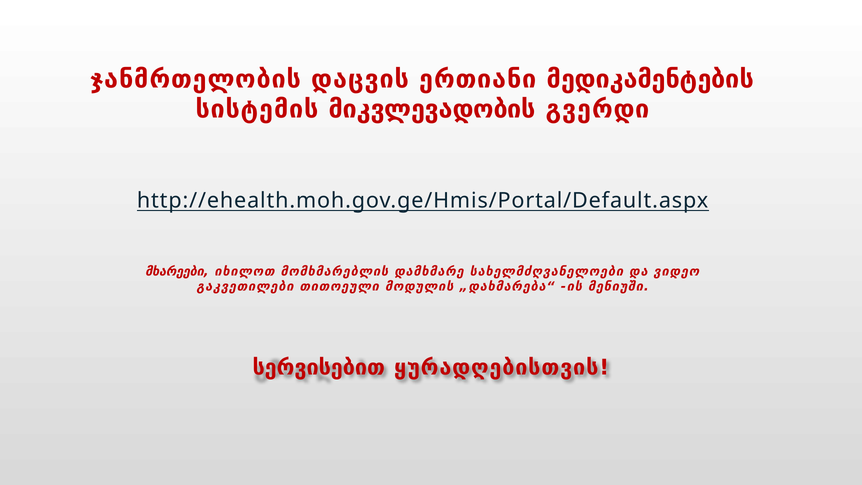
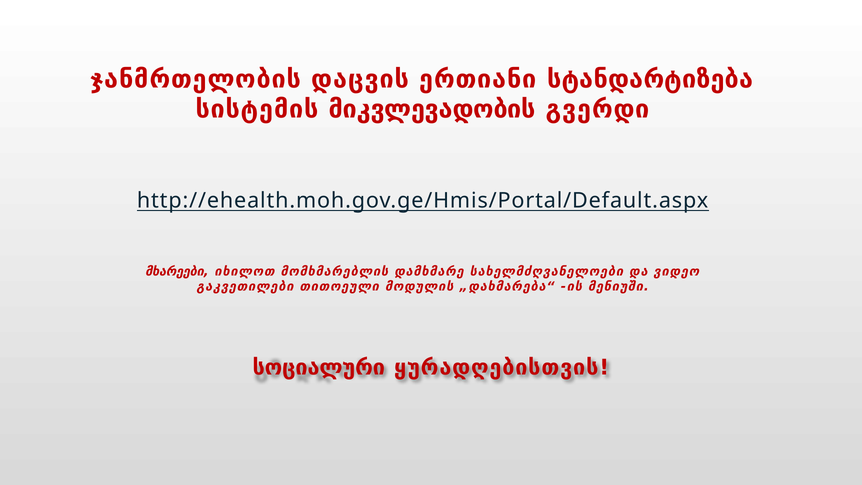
მედიკამენტების: მედიკამენტების -> სტანდარტიზება (650, 79)
სერვისებით: სერვისებით -> სოციალური (319, 368)
